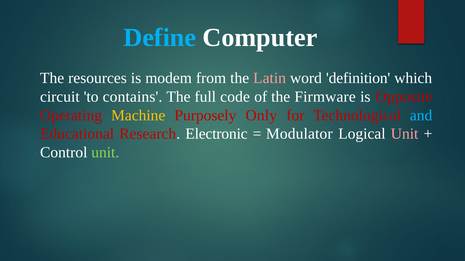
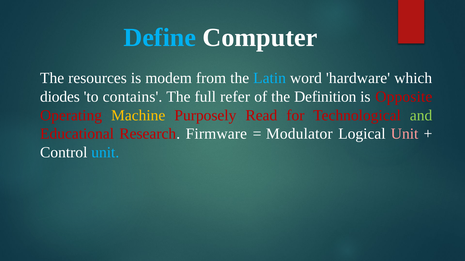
Latin colour: pink -> light blue (270, 78)
definition: definition -> hardware (358, 78)
circuit: circuit -> diodes (60, 97)
code: code -> refer (235, 97)
Firmware: Firmware -> Definition (325, 97)
Only: Only -> Read (261, 116)
and colour: light blue -> light green (421, 116)
Electronic: Electronic -> Firmware (216, 134)
unit colour: light green -> light blue (105, 153)
